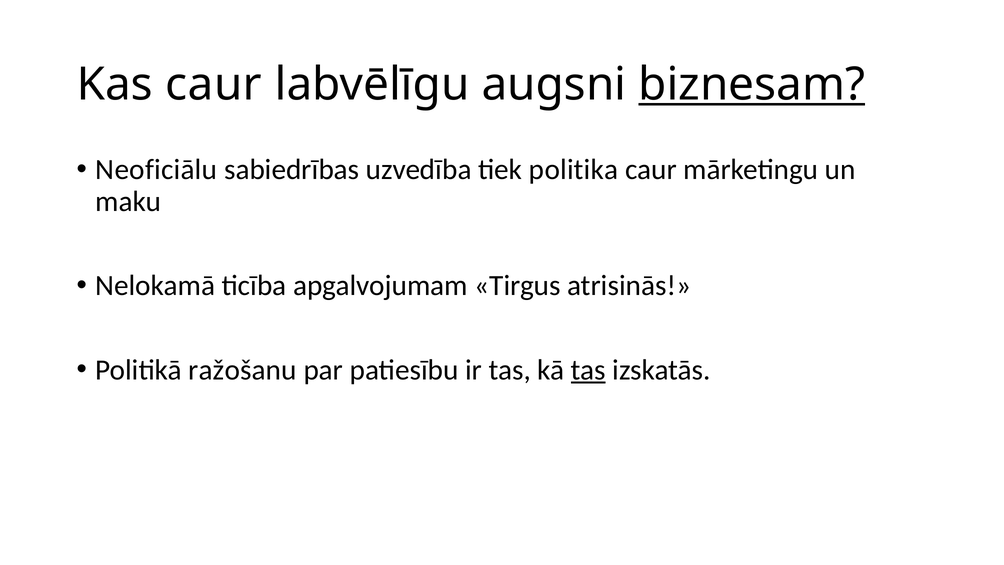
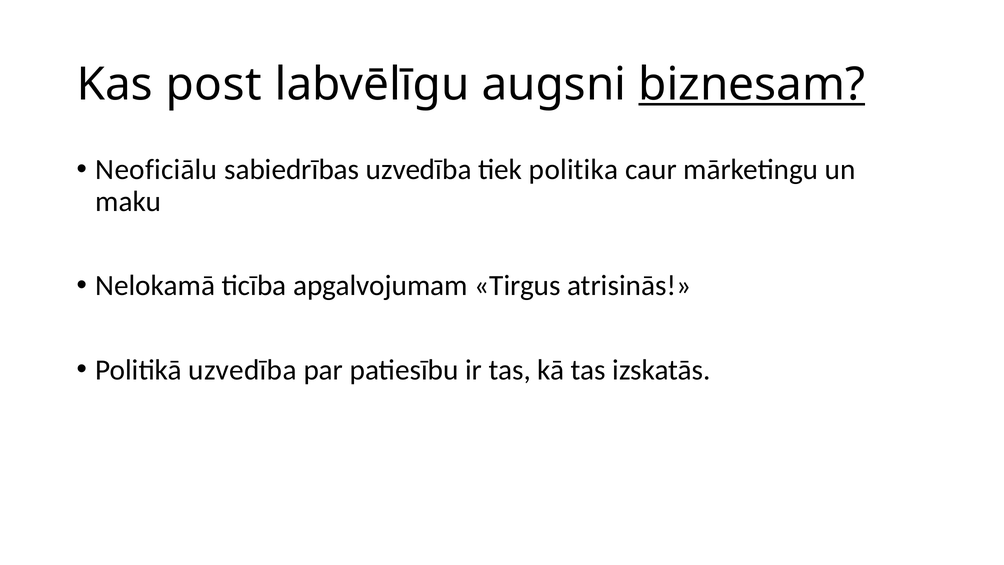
Kas caur: caur -> post (214, 84)
Politikā ražošanu: ražošanu -> uzvedība (243, 370)
tas underline: present -> none (588, 370)
